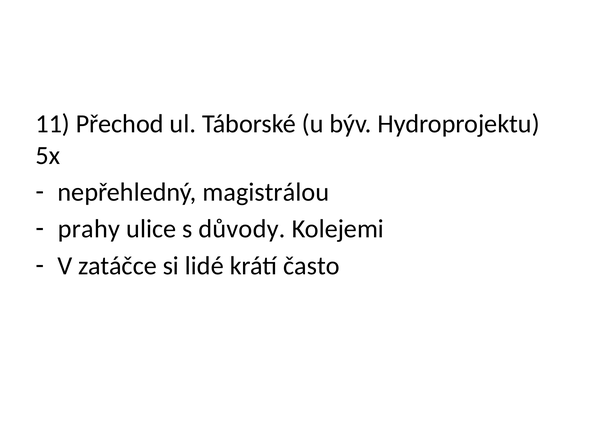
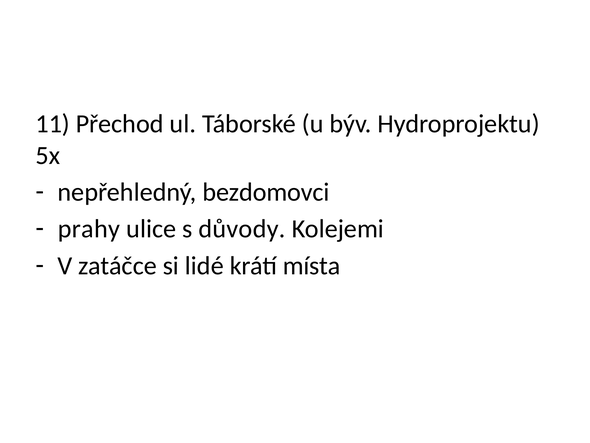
magistrálou: magistrálou -> bezdomovci (266, 192)
často: často -> místa (312, 265)
